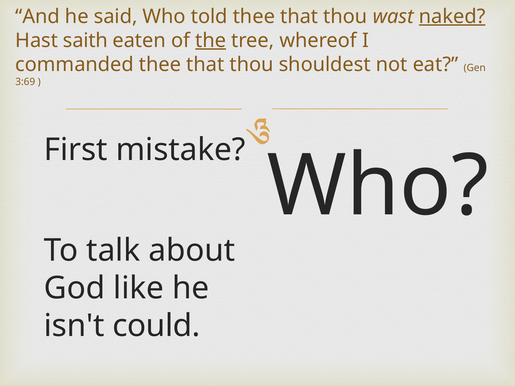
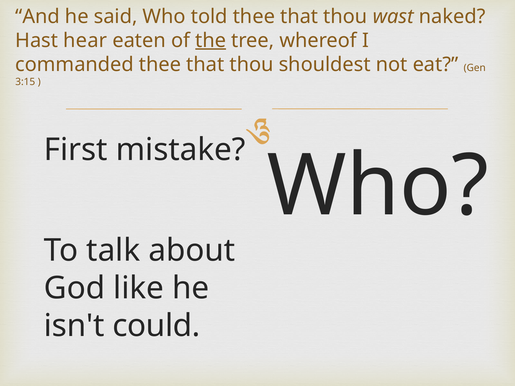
naked underline: present -> none (452, 16)
saith: saith -> hear (85, 40)
3:69: 3:69 -> 3:15 (25, 82)
